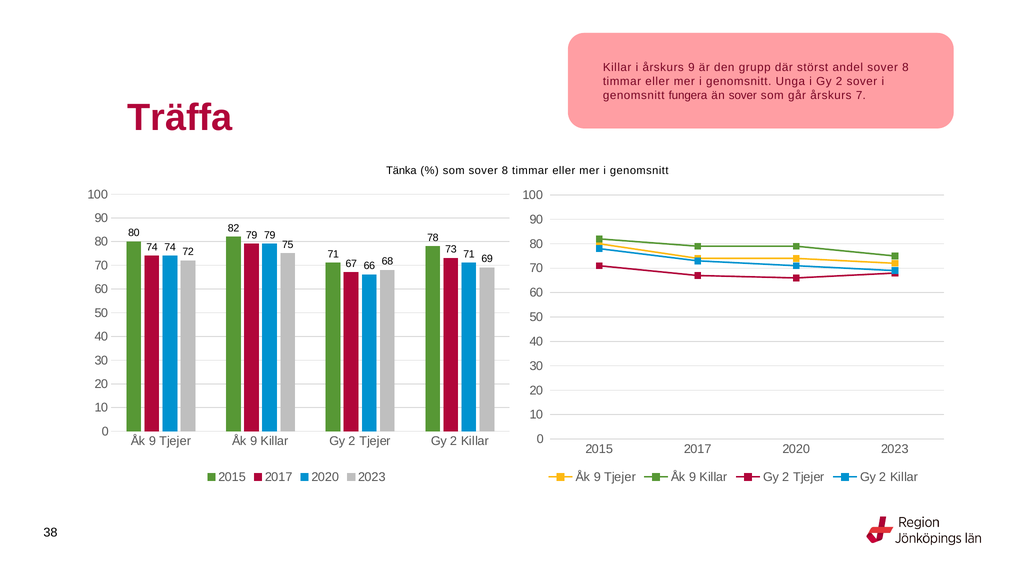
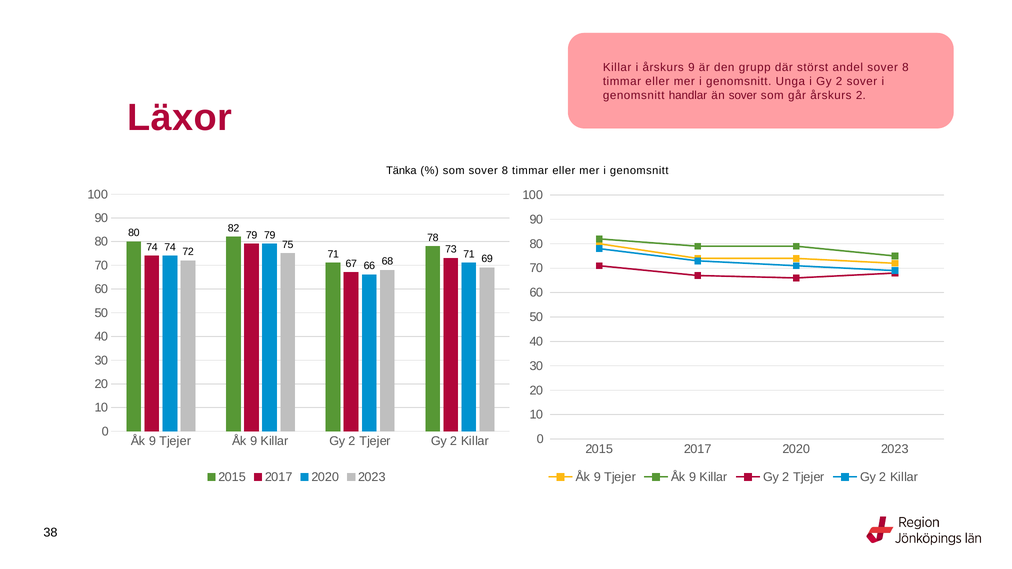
fungera: fungera -> handlar (688, 95)
årskurs 7: 7 -> 2 (861, 95)
Träffa: Träffa -> Läxor (180, 118)
